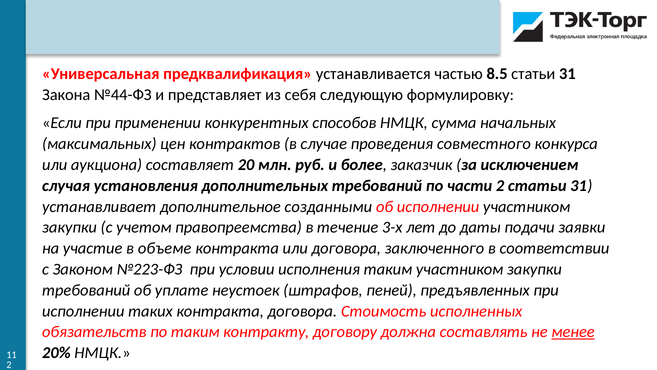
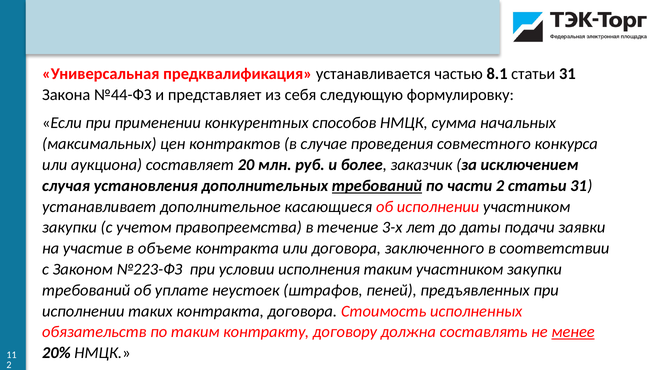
8.5: 8.5 -> 8.1 (497, 74)
требований underline: none -> present (377, 185)
созданными: созданными -> касающиеся (328, 206)
